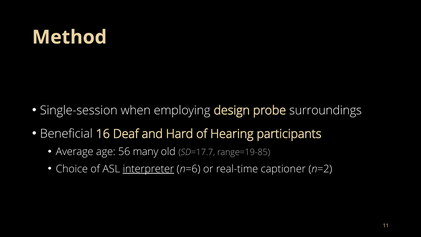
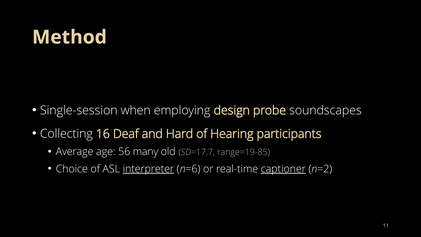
surroundings: surroundings -> soundscapes (325, 110)
Beneficial: Beneficial -> Collecting (66, 134)
captioner underline: none -> present (283, 169)
